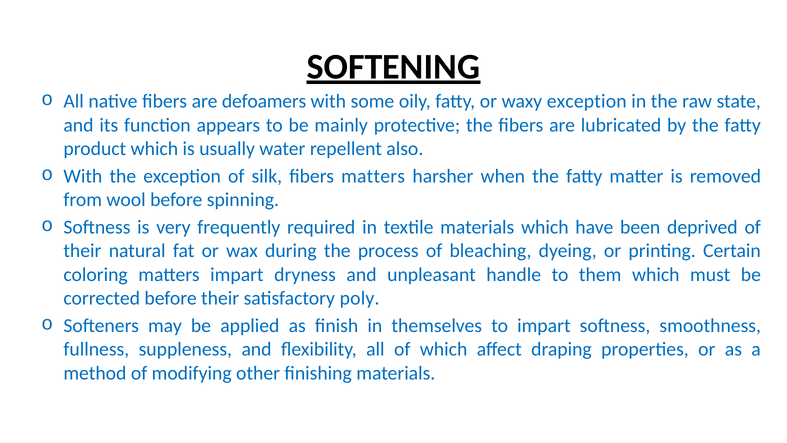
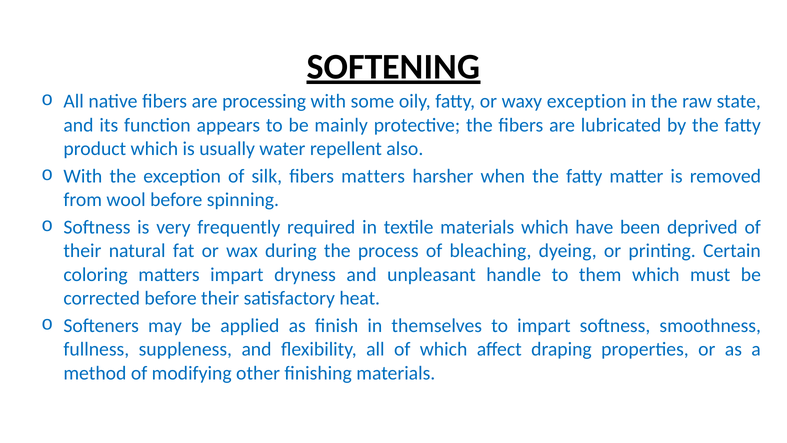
defoamers: defoamers -> processing (264, 101)
poly: poly -> heat (360, 298)
